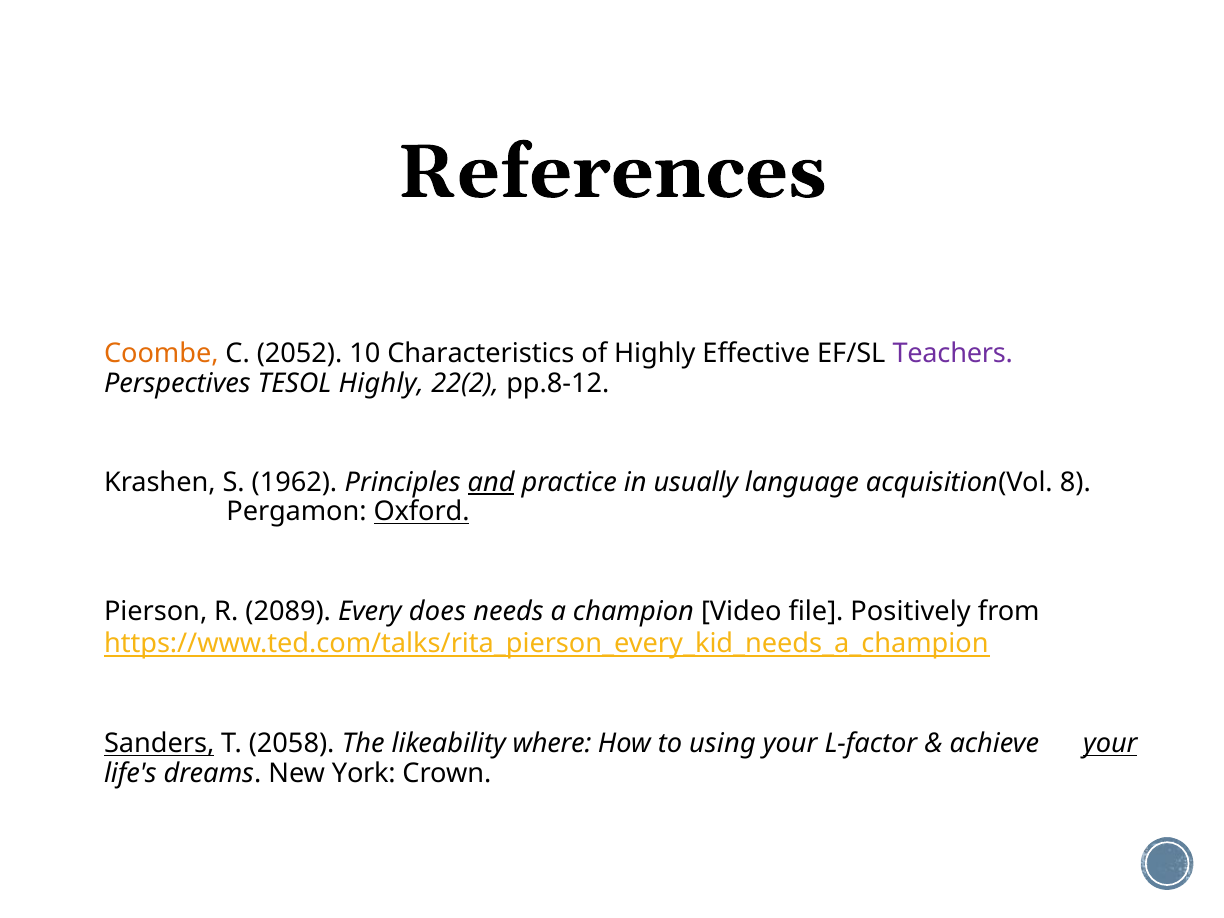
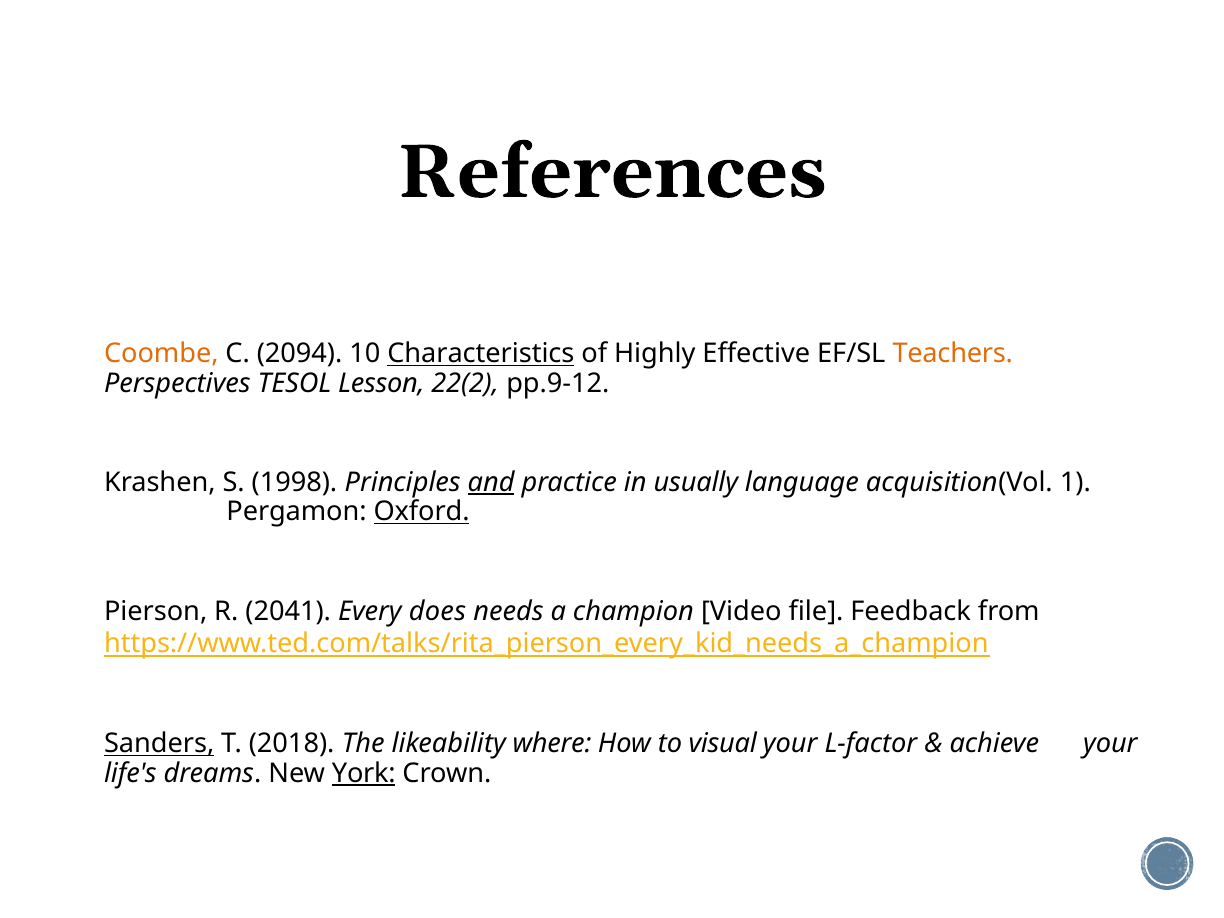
2052: 2052 -> 2094 (300, 354)
Characteristics underline: none -> present (481, 354)
Teachers colour: purple -> orange (953, 354)
TESOL Highly: Highly -> Lesson (381, 383)
pp.8-12: pp.8-12 -> pp.9-12 (558, 383)
1962: 1962 -> 1998 (294, 483)
8: 8 -> 1 (1075, 483)
2089: 2089 -> 2041 (288, 611)
Positively: Positively -> Feedback (911, 611)
2058: 2058 -> 2018 (292, 744)
using: using -> visual (723, 744)
your underline: present -> none (1110, 744)
York underline: none -> present (364, 773)
